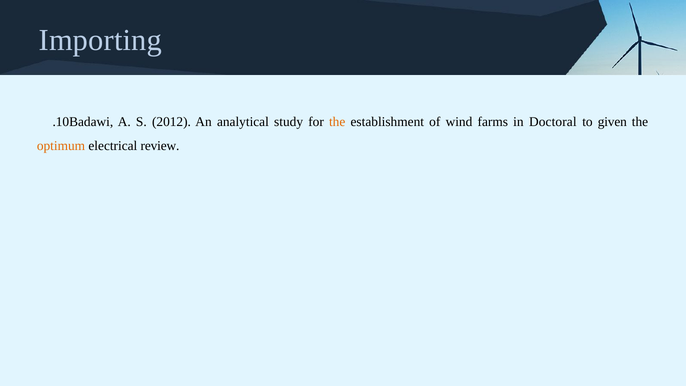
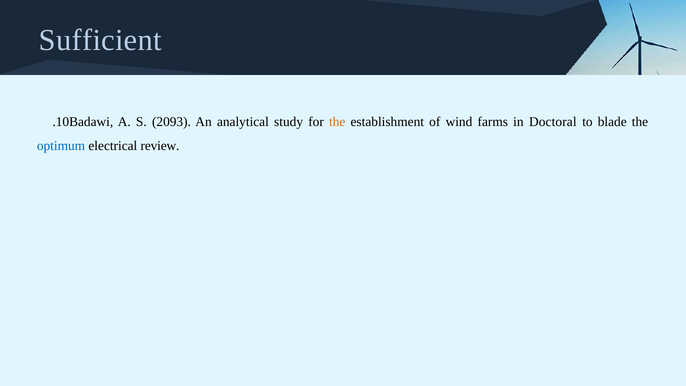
Importing: Importing -> Sufficient (100, 40)
2012: 2012 -> 2093 (171, 122)
given: given -> blade (612, 122)
optimum colour: orange -> blue (61, 146)
